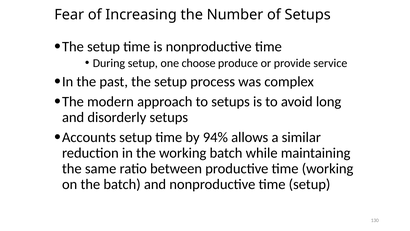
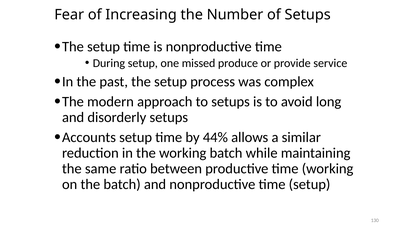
choose: choose -> missed (199, 63)
94%: 94% -> 44% (215, 137)
